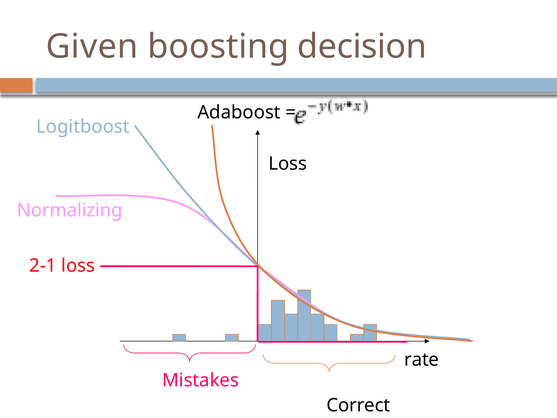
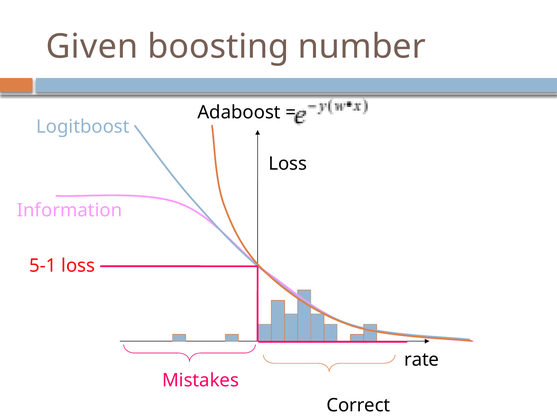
decision: decision -> number (362, 46)
Normalizing: Normalizing -> Information (70, 210)
2-1: 2-1 -> 5-1 (43, 265)
